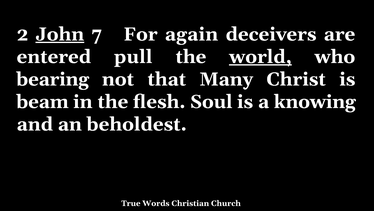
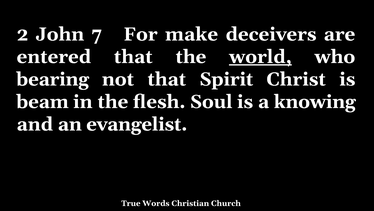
John underline: present -> none (60, 34)
again: again -> make (191, 34)
entered pull: pull -> that (133, 57)
Many: Many -> Spirit (226, 79)
beholdest: beholdest -> evangelist (137, 124)
